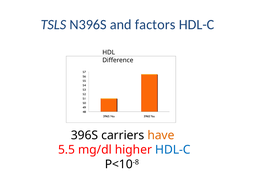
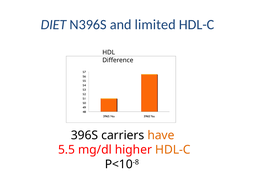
TSLS: TSLS -> DIET (54, 25)
factors: factors -> limited (155, 25)
HDL-C colour: blue -> orange (173, 149)
